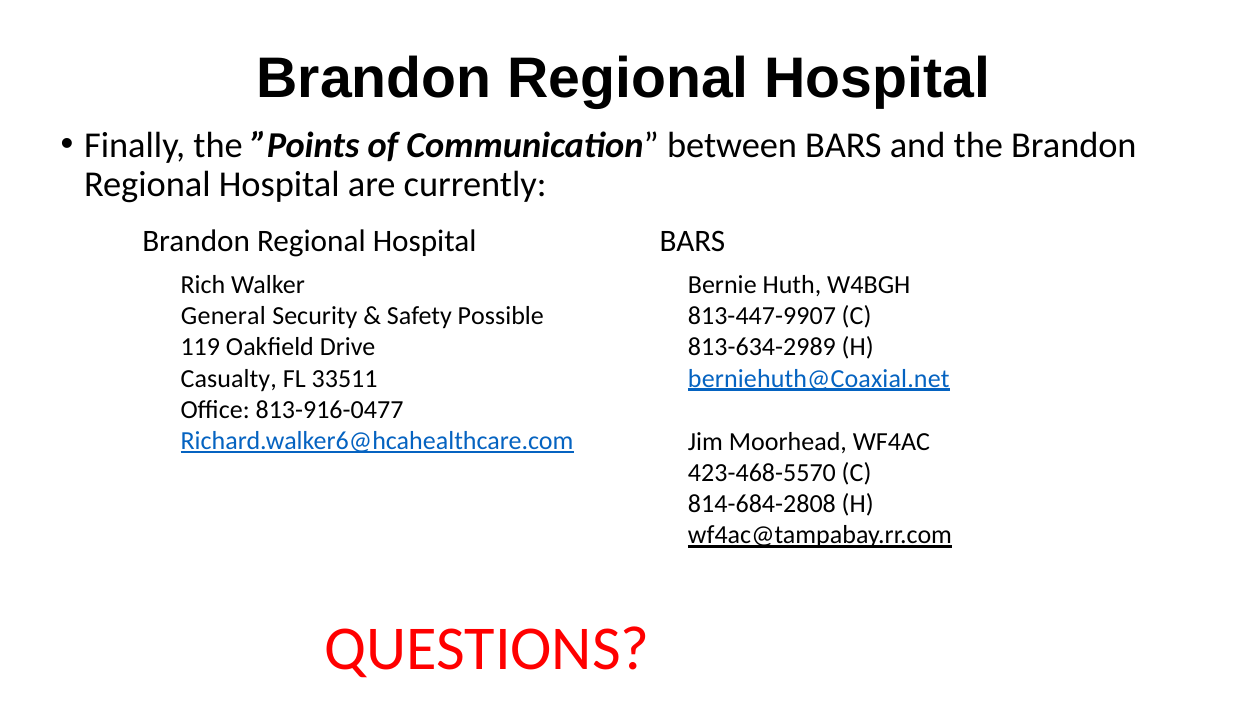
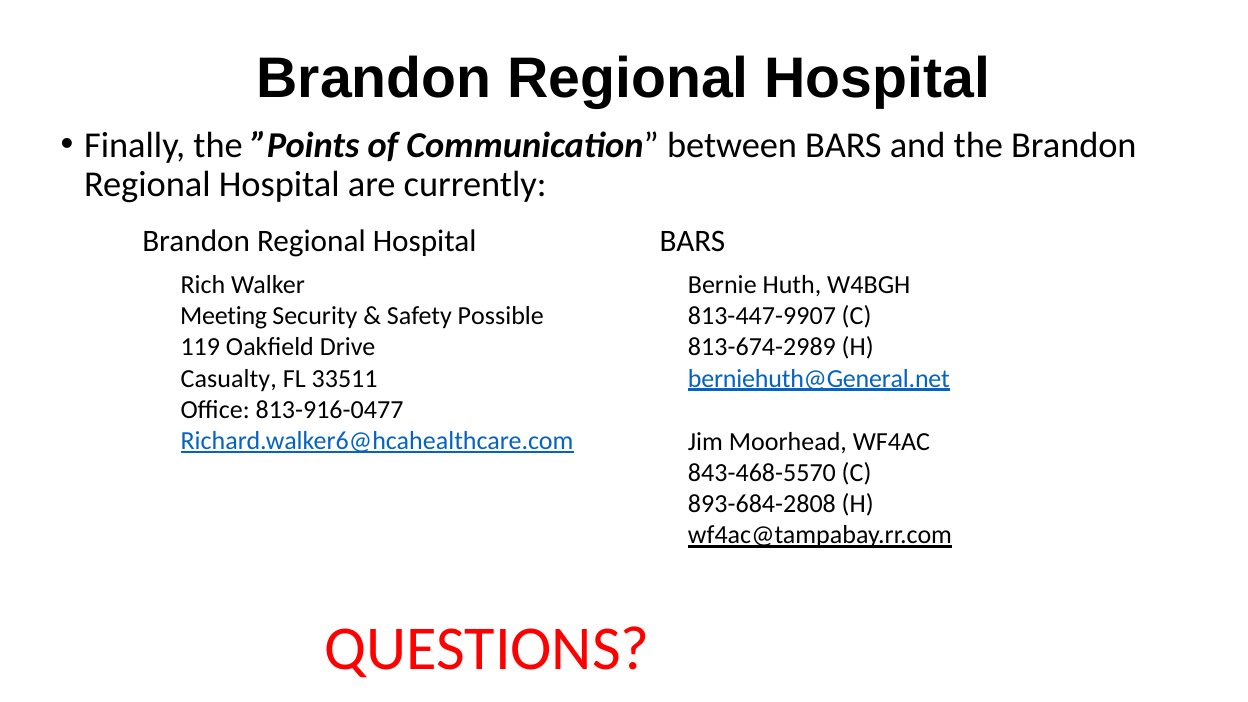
General: General -> Meeting (224, 316)
813-634-2989: 813-634-2989 -> 813-674-2989 (762, 347)
berniehuth@Coaxial.net: berniehuth@Coaxial.net -> berniehuth@General.net (819, 378)
423-468-5570: 423-468-5570 -> 843-468-5570 (762, 473)
814-684-2808: 814-684-2808 -> 893-684-2808 (762, 504)
